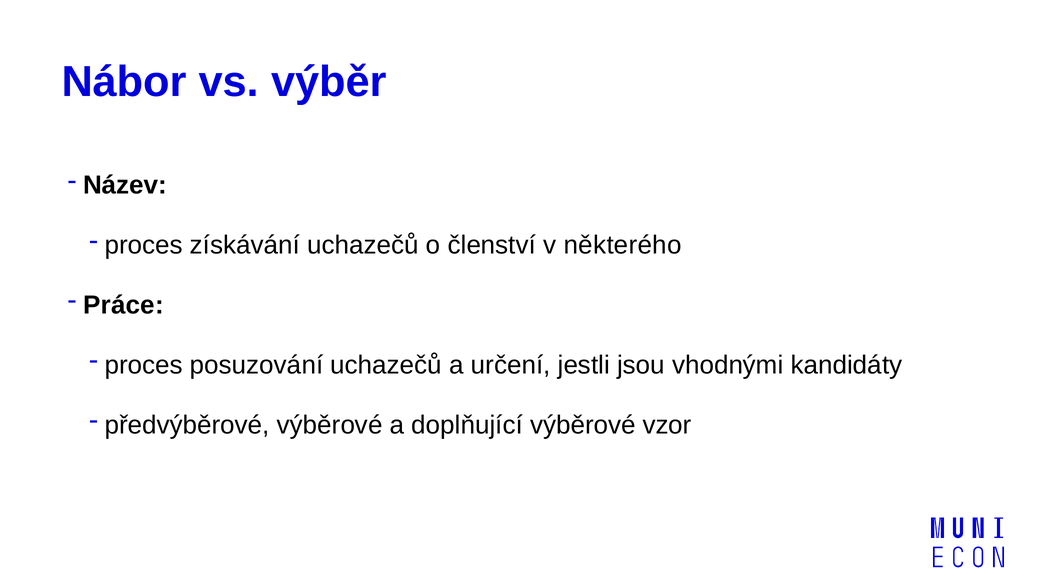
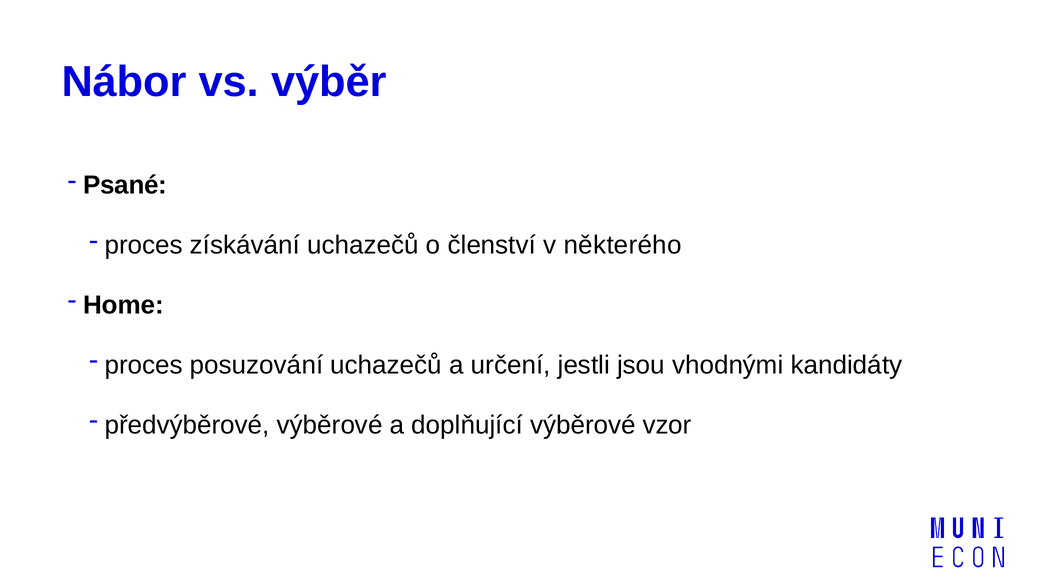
Název: Název -> Psané (125, 185)
Práce: Práce -> Home (124, 305)
